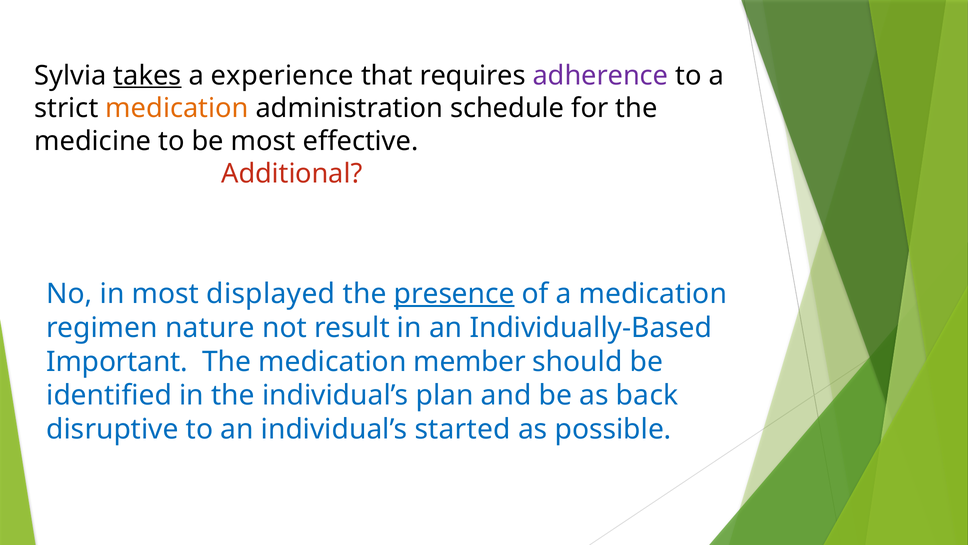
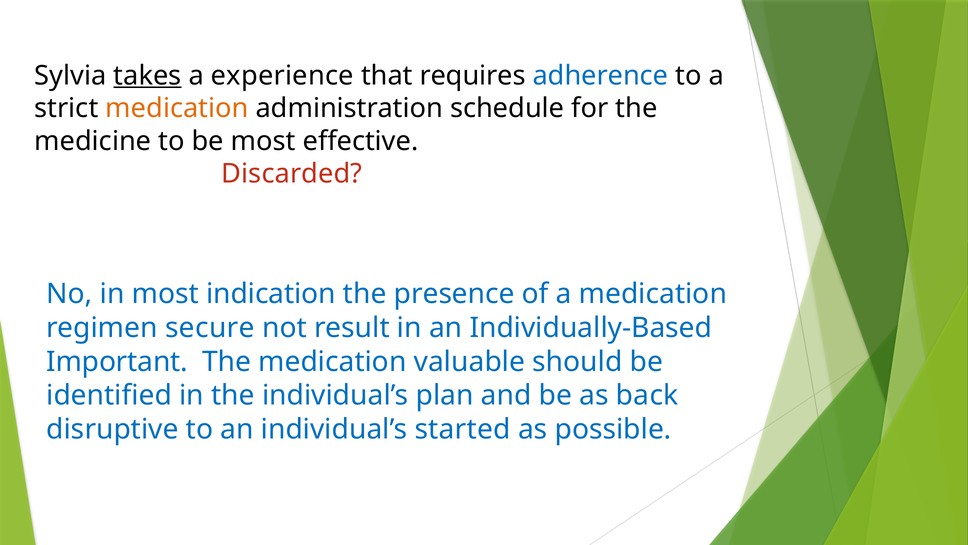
adherence colour: purple -> blue (600, 76)
Additional: Additional -> Discarded (292, 174)
displayed: displayed -> indication (271, 294)
presence underline: present -> none (454, 294)
nature: nature -> secure (210, 327)
member: member -> valuable (469, 361)
